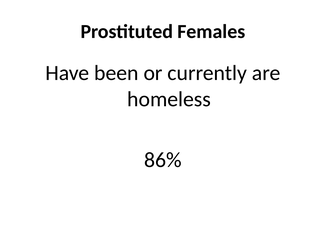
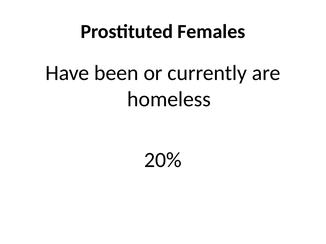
86%: 86% -> 20% (163, 160)
